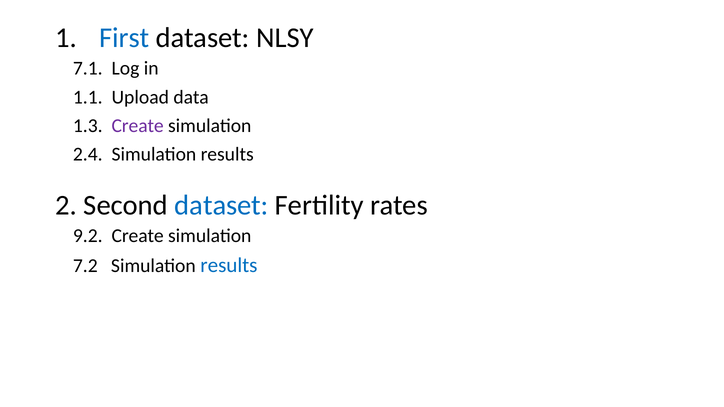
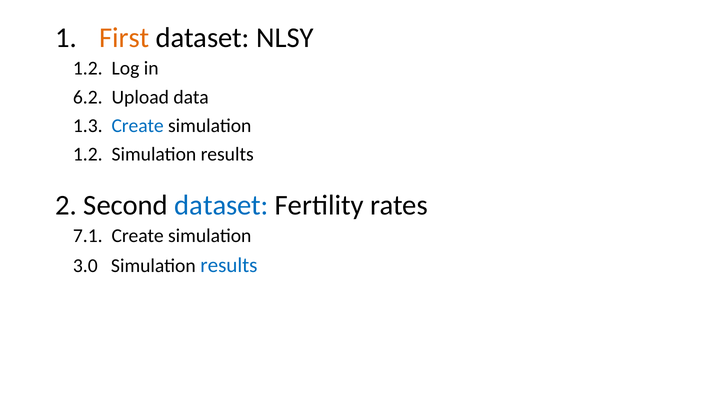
First colour: blue -> orange (124, 38)
7.1: 7.1 -> 1.2 (88, 68)
1.1: 1.1 -> 6.2 (88, 97)
Create colour: purple -> blue (138, 126)
2.4: 2.4 -> 1.2 (88, 155)
9.2: 9.2 -> 7.1 (88, 236)
7.2: 7.2 -> 3.0 (85, 266)
